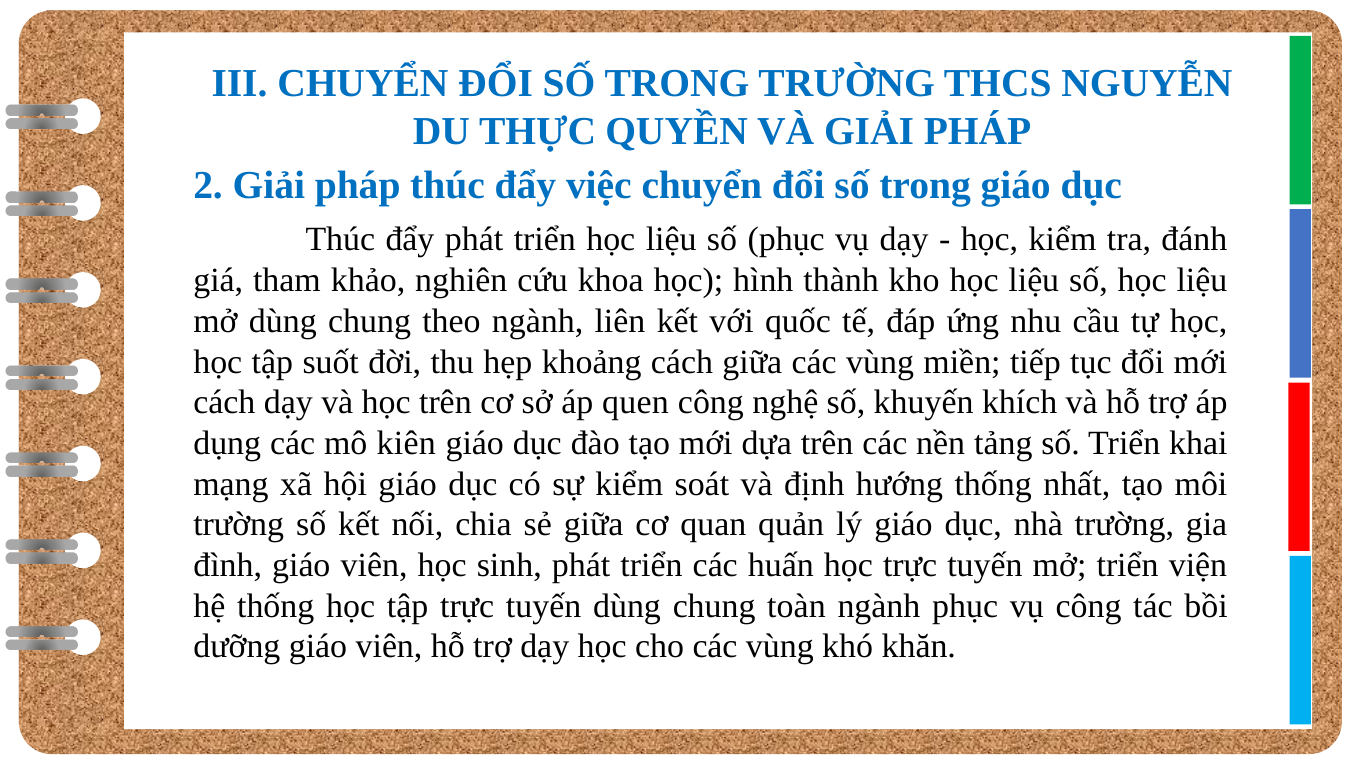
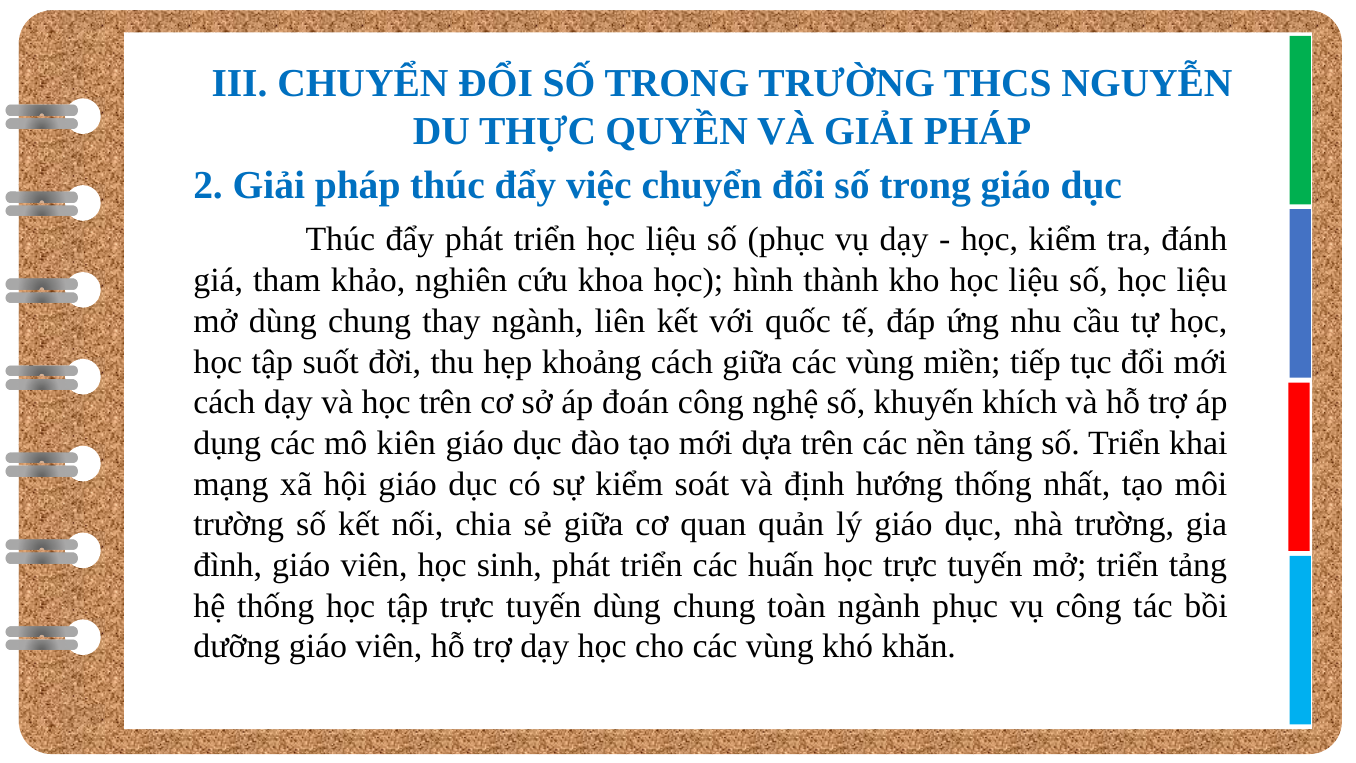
theo: theo -> thay (451, 321)
quen: quen -> đoán (635, 402)
triển viện: viện -> tảng (1198, 565)
